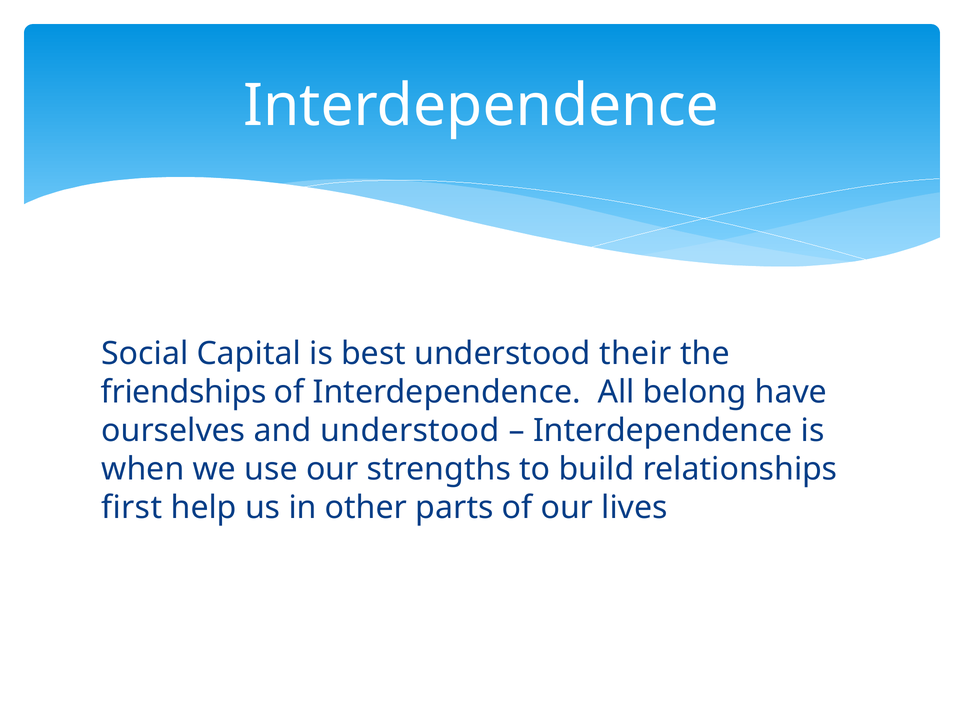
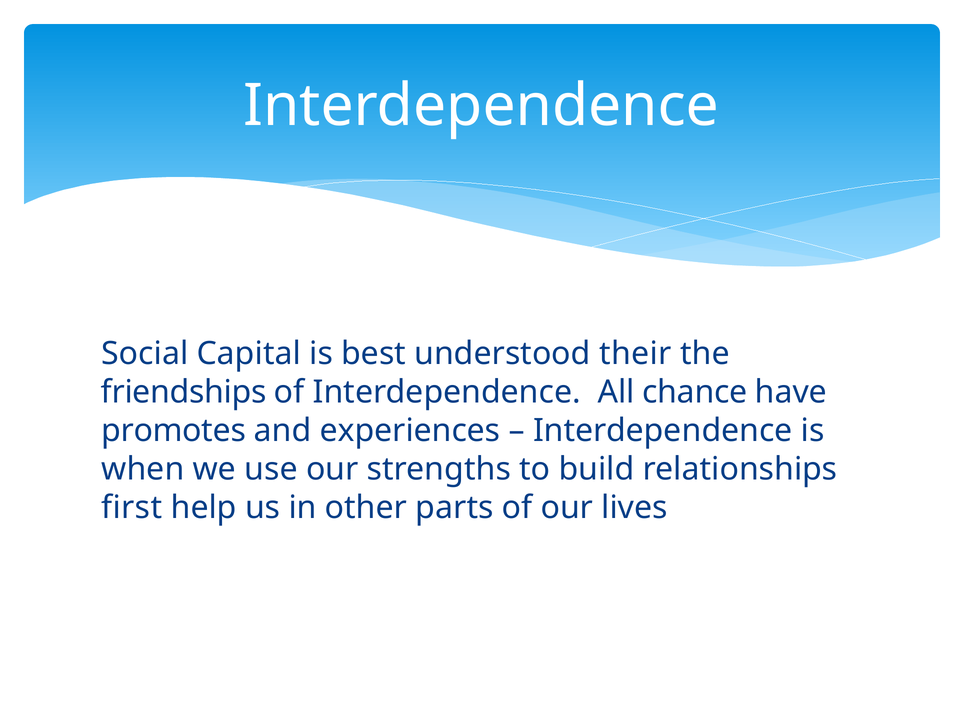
belong: belong -> chance (695, 392)
ourselves: ourselves -> promotes (174, 430)
and understood: understood -> experiences (410, 430)
